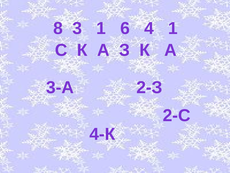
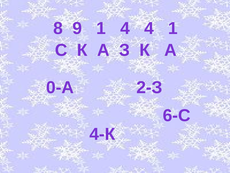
3: 3 -> 9 (77, 28)
1 6: 6 -> 4 (125, 28)
3-А: 3-А -> 0-А (60, 87)
2-С: 2-С -> 6-С (177, 115)
